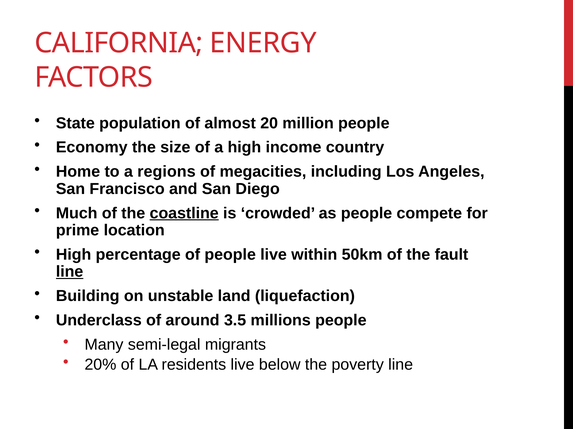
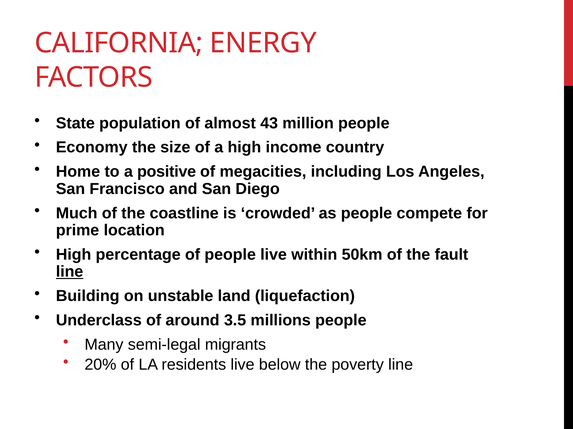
20: 20 -> 43 (269, 123)
regions: regions -> positive (167, 172)
coastline underline: present -> none (184, 213)
